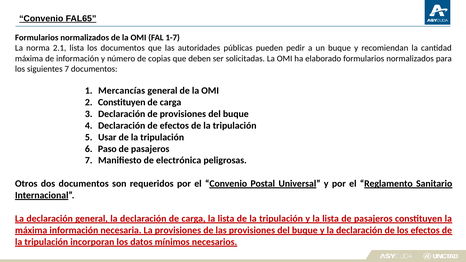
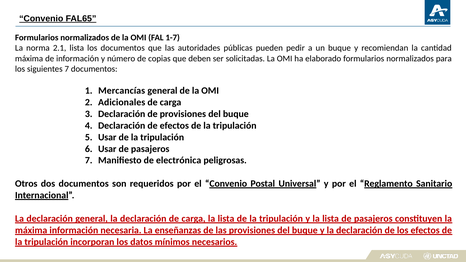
Constituyen: Constituyen -> Adicionales (122, 102)
Paso: Paso -> Usar (107, 149)
La provisiones: provisiones -> enseñanzas (178, 230)
